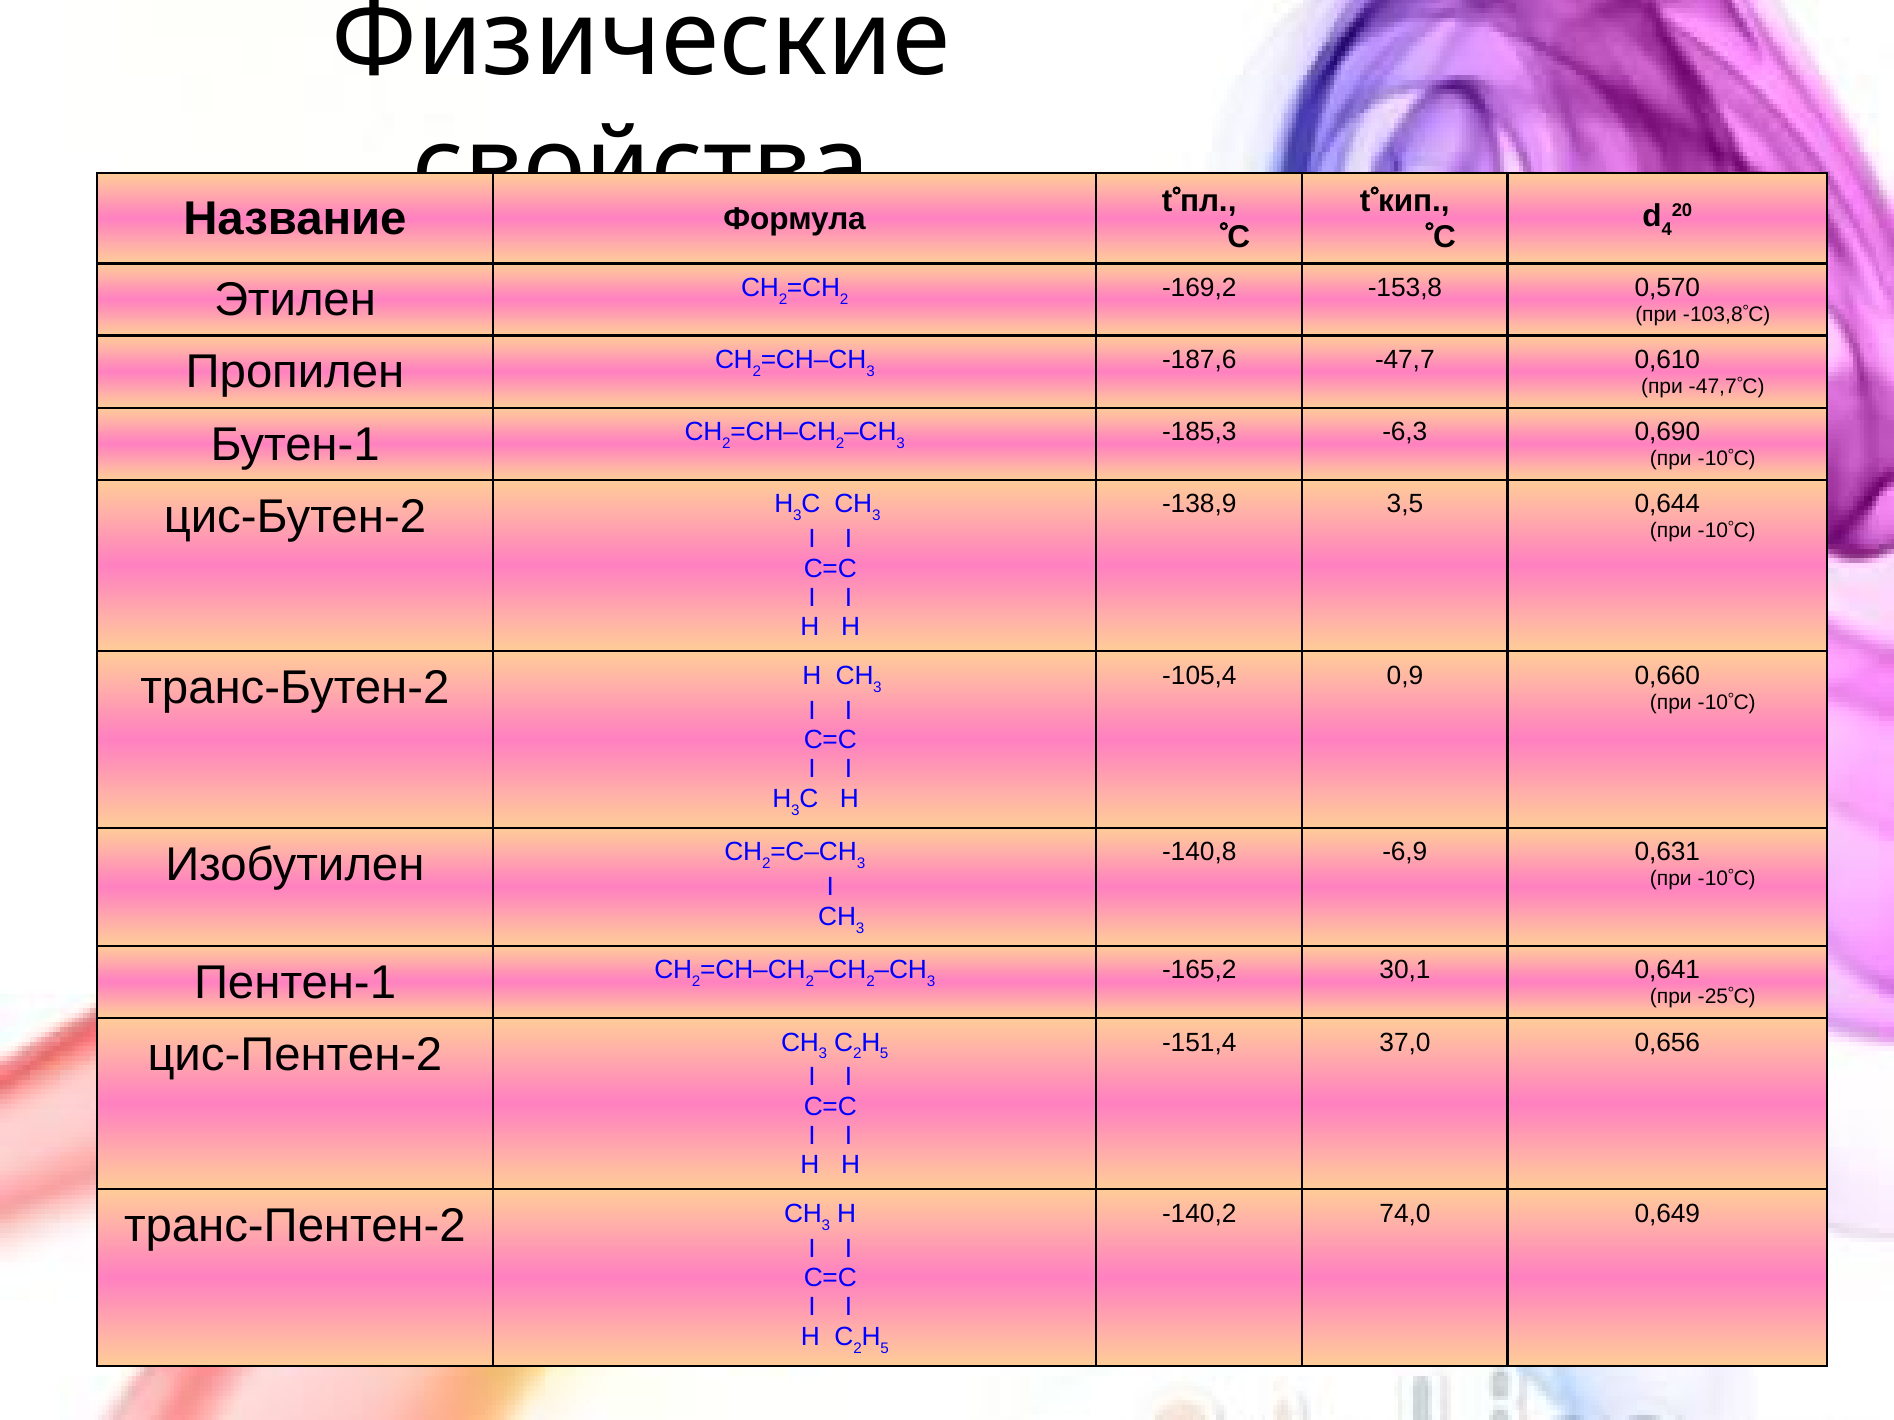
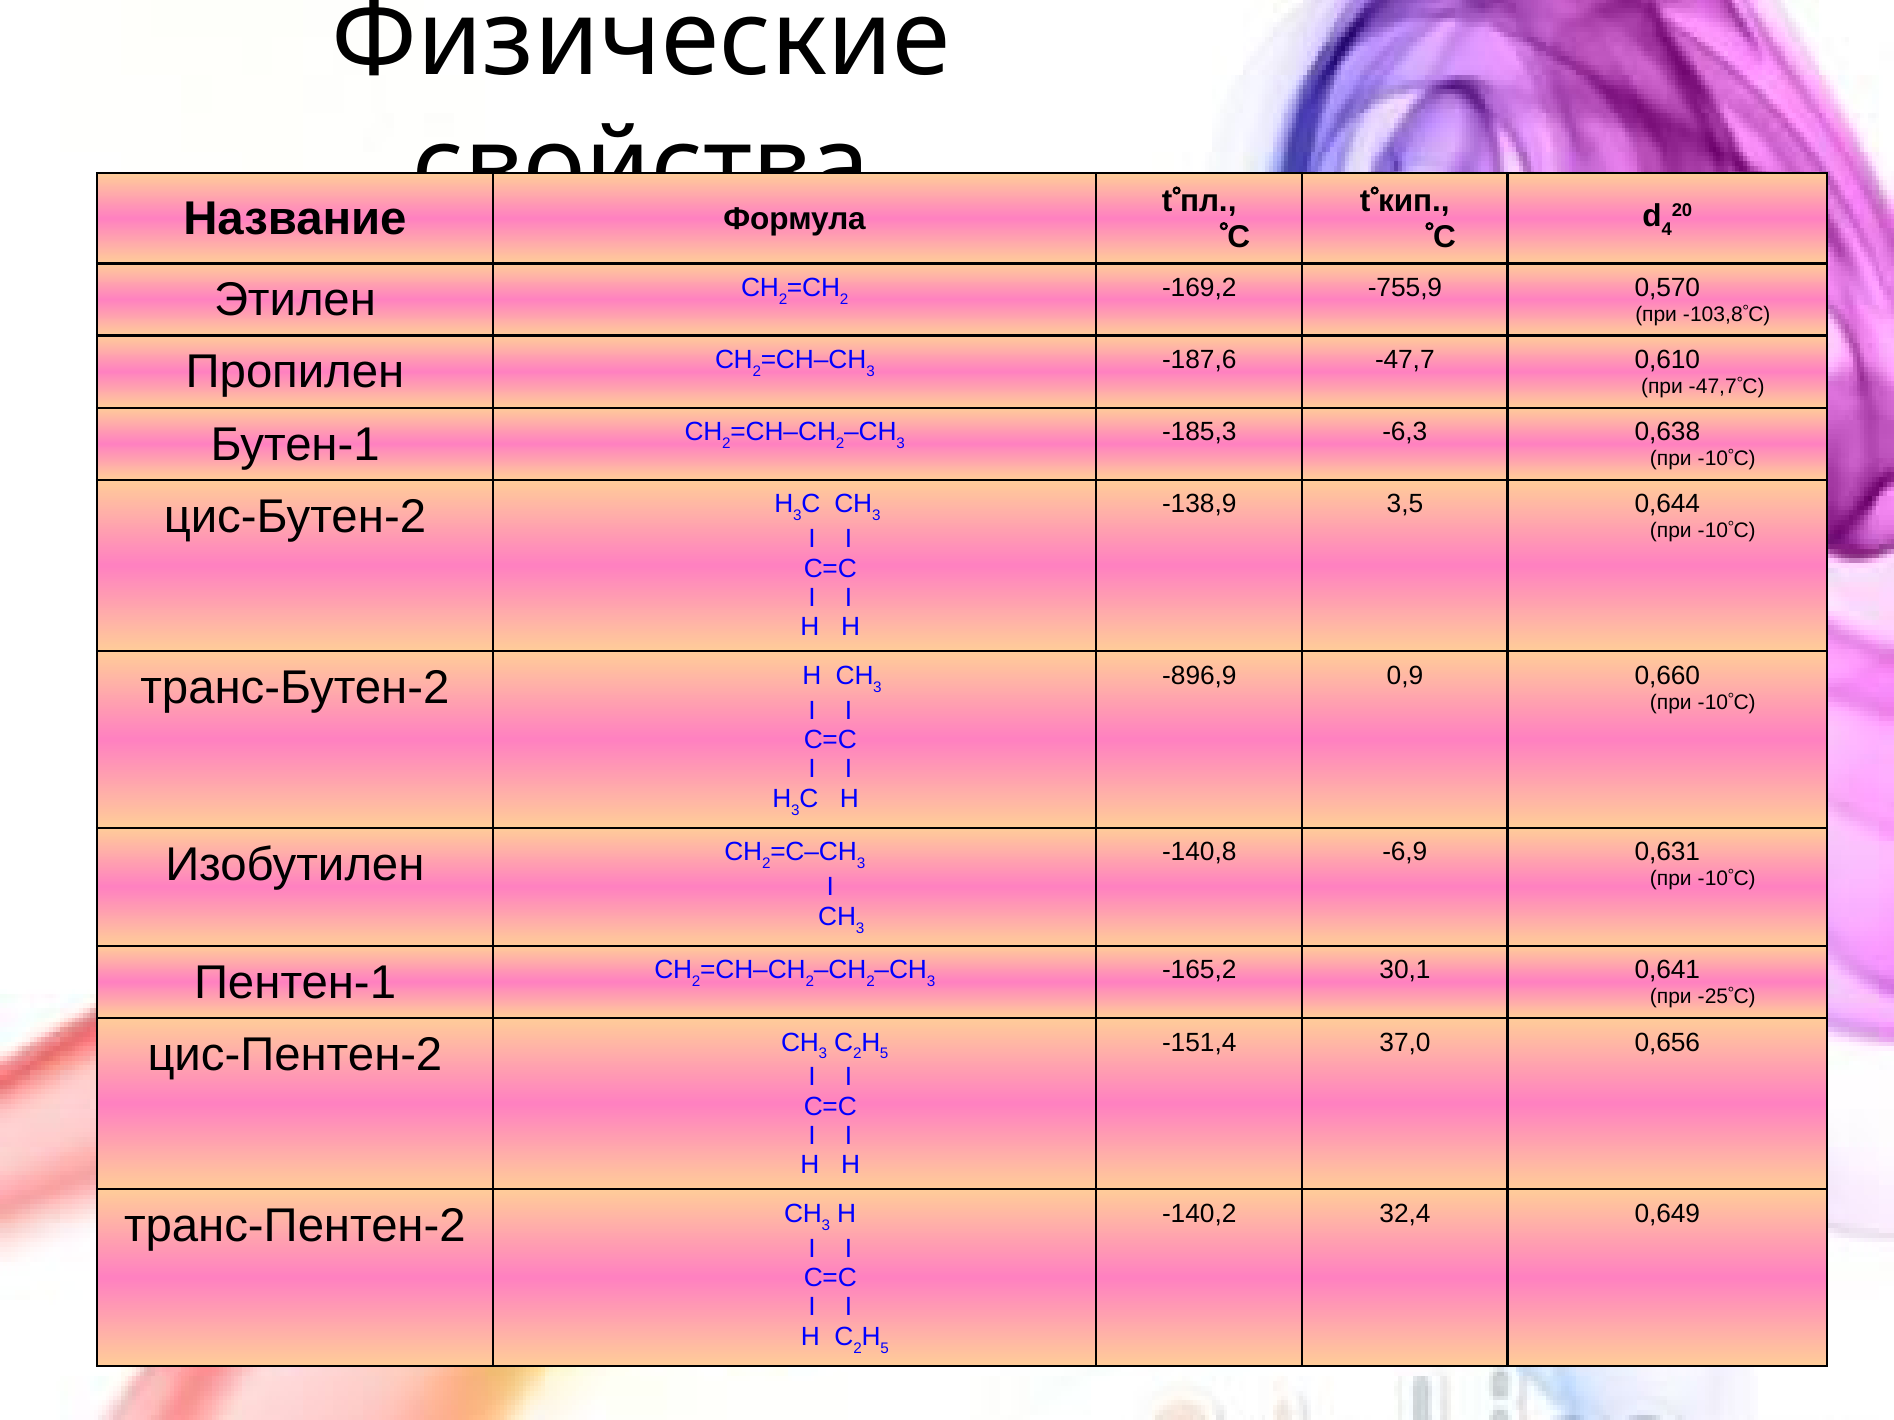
-153,8: -153,8 -> -755,9 (1405, 288)
0,690: 0,690 -> 0,638 (1667, 432)
-105,4: -105,4 -> -896,9 (1199, 676)
74,0: 74,0 -> 32,4 (1405, 1214)
